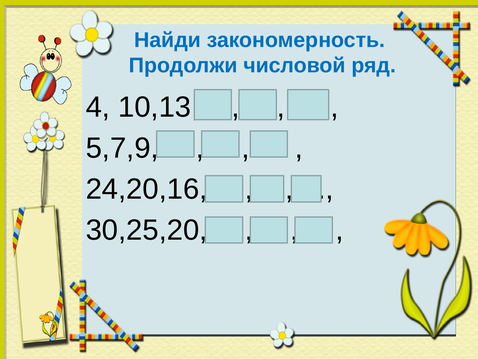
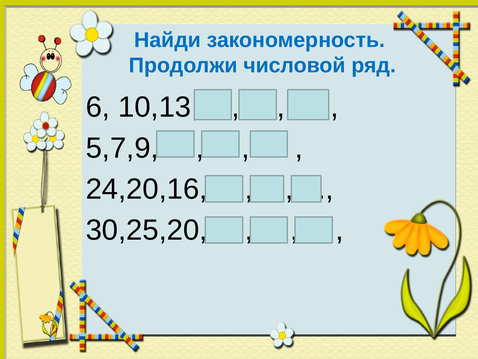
4: 4 -> 6 (98, 107)
